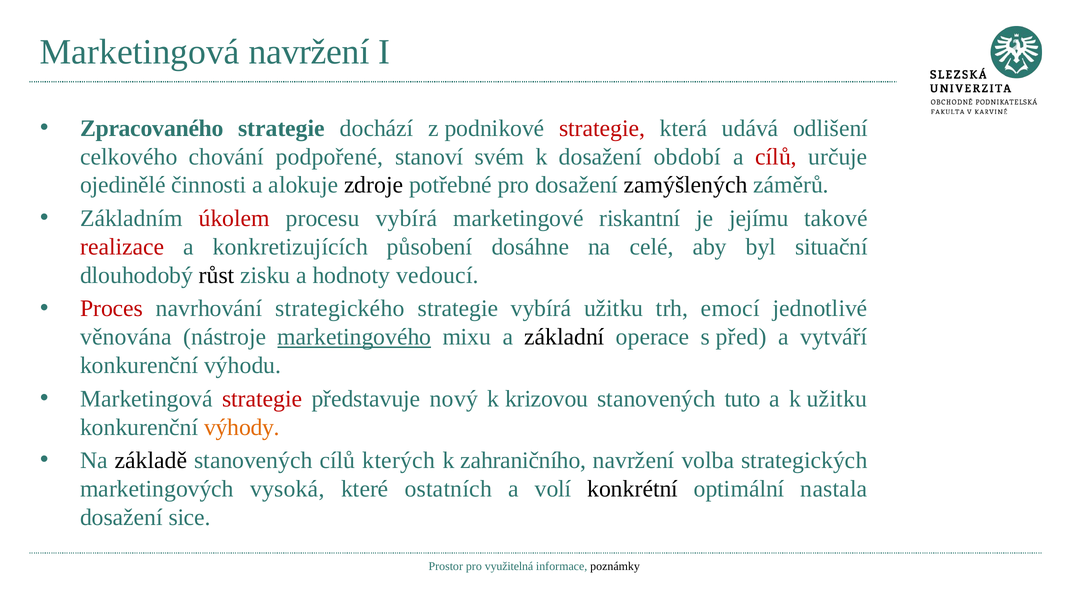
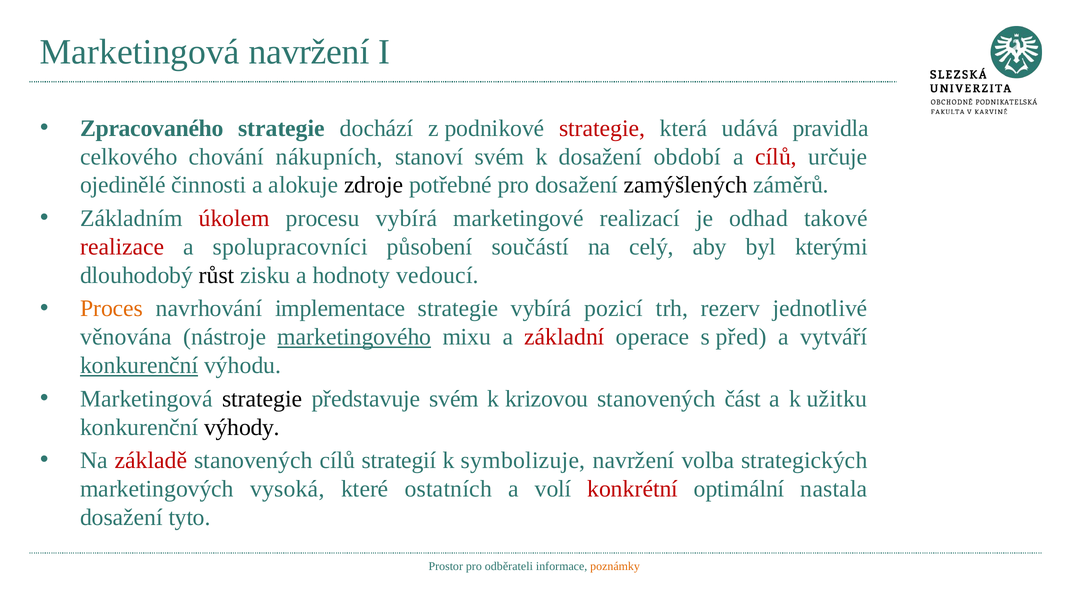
odlišení: odlišení -> pravidla (831, 128)
podpořené: podpořené -> nákupních (329, 157)
riskantní: riskantní -> realizací (640, 219)
jejímu: jejímu -> odhad (759, 219)
konkretizujících: konkretizujících -> spolupracovníci (290, 247)
dosáhne: dosáhne -> součástí (530, 247)
celé: celé -> celý (652, 247)
situační: situační -> kterými (831, 247)
Proces colour: red -> orange (112, 309)
strategického: strategického -> implementace (340, 309)
vybírá užitku: užitku -> pozicí (614, 309)
emocí: emocí -> rezerv (730, 309)
základní colour: black -> red (564, 337)
konkurenční underline: none -> present (139, 366)
strategie colour: red -> black (262, 399)
představuje nový: nový -> svém (454, 399)
tuto: tuto -> část (743, 399)
výhody colour: orange -> black (242, 427)
základě colour: black -> red (151, 461)
kterých: kterých -> strategií (399, 461)
zahraničního: zahraničního -> symbolizuje (523, 461)
konkrétní colour: black -> red (633, 489)
sice: sice -> tyto (190, 518)
využitelná: využitelná -> odběrateli (509, 566)
poznámky colour: black -> orange (615, 566)
